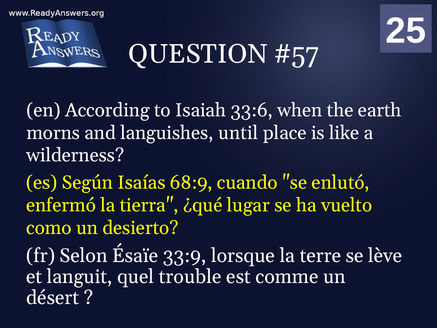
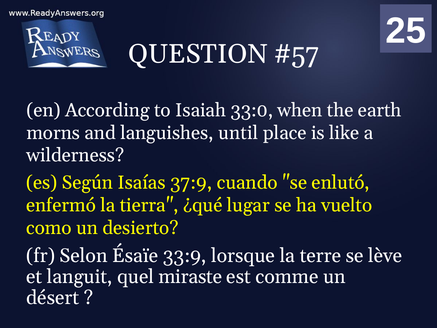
33:6: 33:6 -> 33:0 (252, 110)
68:9: 68:9 -> 37:9 (191, 183)
trouble: trouble -> miraste (190, 276)
